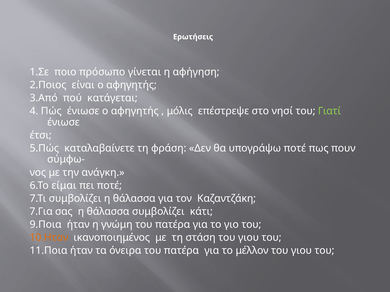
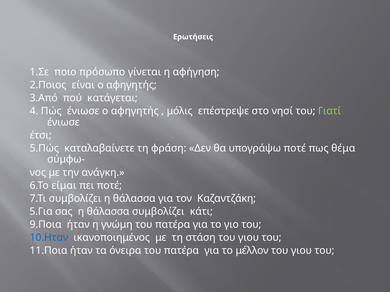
πουν: πουν -> θέμα (343, 149)
7.Για: 7.Για -> 5.Για (41, 212)
10.Ηταν colour: orange -> blue (49, 238)
